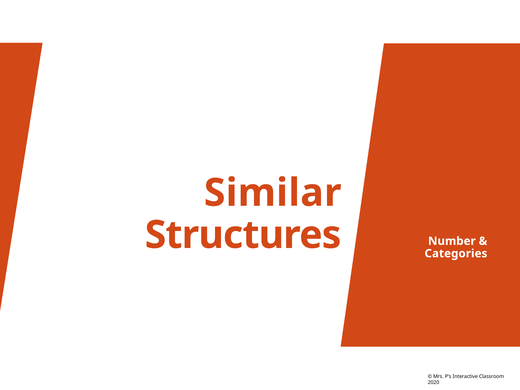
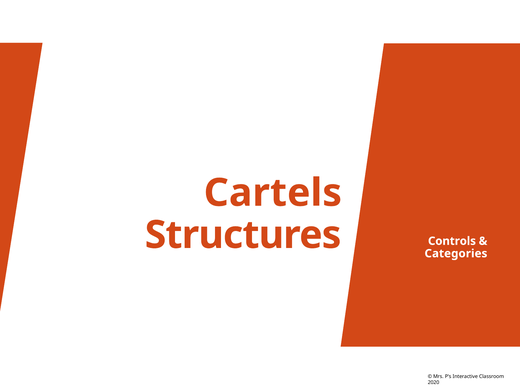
Similar: Similar -> Cartels (273, 193)
Number: Number -> Controls (452, 241)
